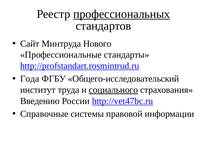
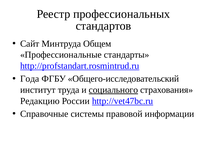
профессиональных underline: present -> none (122, 14)
Нового: Нового -> Общем (97, 43)
Введению: Введению -> Редакцию (40, 100)
